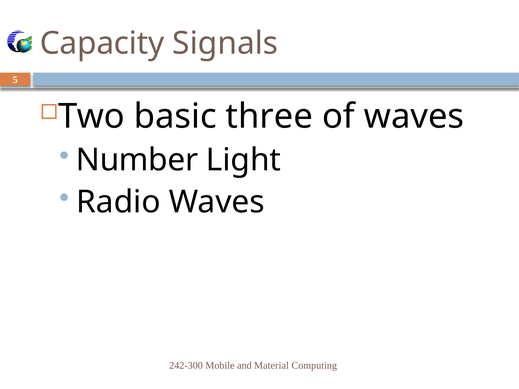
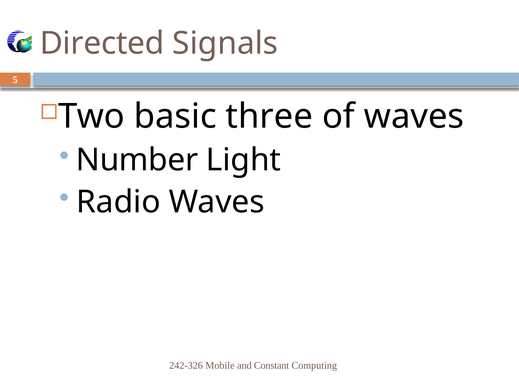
Capacity: Capacity -> Directed (102, 43)
242-300: 242-300 -> 242-326 (186, 366)
Material: Material -> Constant (272, 366)
